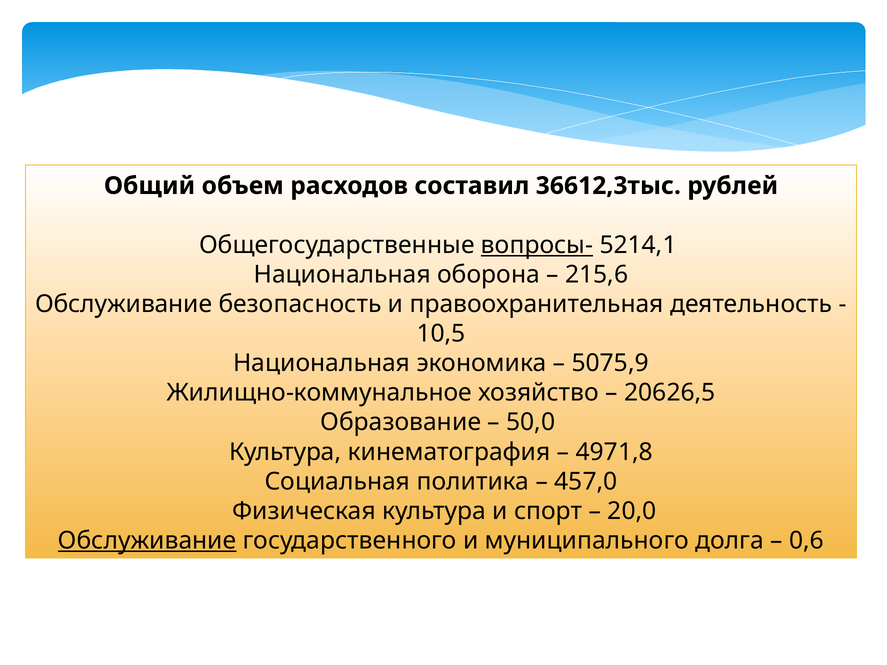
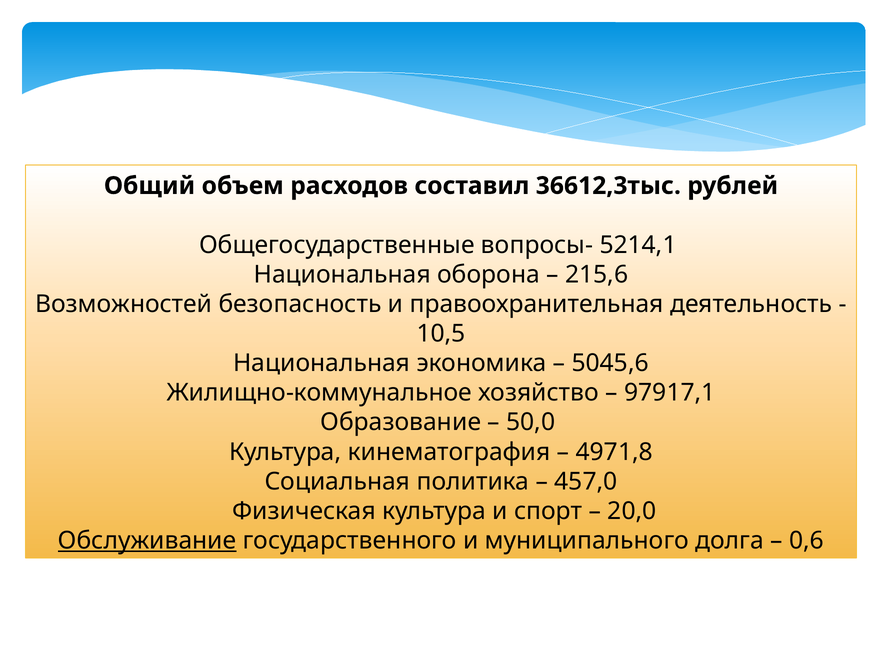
вопросы- underline: present -> none (537, 245)
Обслуживание: Обслуживание -> Возможностей (124, 304)
5075,9: 5075,9 -> 5045,6 (610, 363)
20626,5: 20626,5 -> 97917,1 (670, 393)
